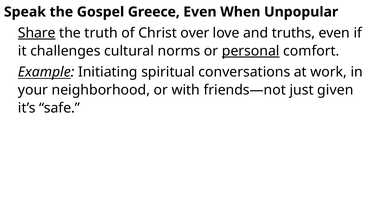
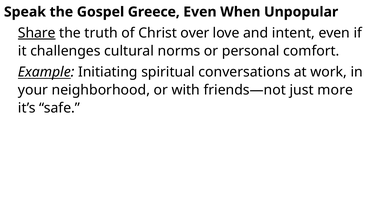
truths: truths -> intent (293, 33)
personal underline: present -> none (251, 51)
given: given -> more (335, 90)
